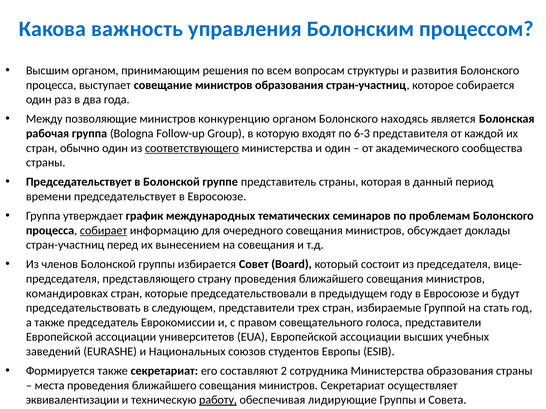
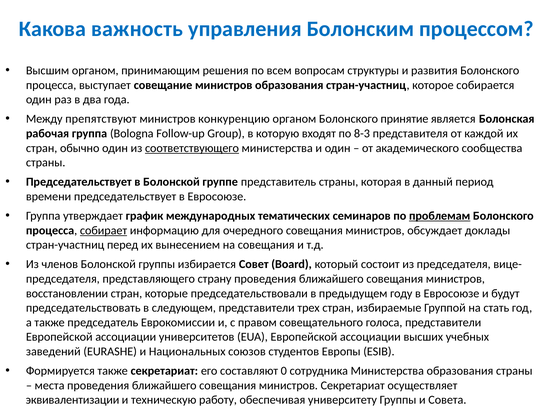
позволяющие: позволяющие -> препятствуют (101, 119)
находясь: находясь -> принятие (404, 119)
6-3: 6-3 -> 8-3 (362, 134)
проблемам underline: none -> present (440, 216)
командировках: командировках -> восстановлении (67, 294)
2: 2 -> 0 (284, 371)
работу underline: present -> none (218, 400)
лидирующие: лидирующие -> университету (342, 400)
